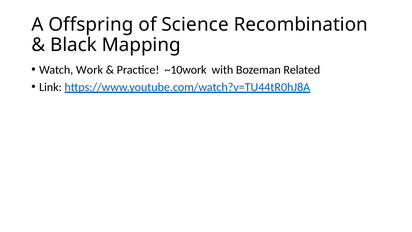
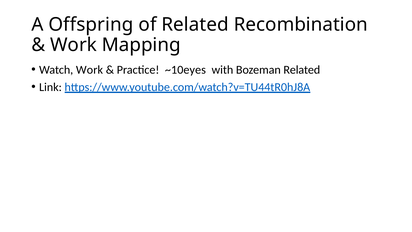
of Science: Science -> Related (195, 24)
Black: Black -> Work (74, 45)
~10work: ~10work -> ~10eyes (185, 70)
